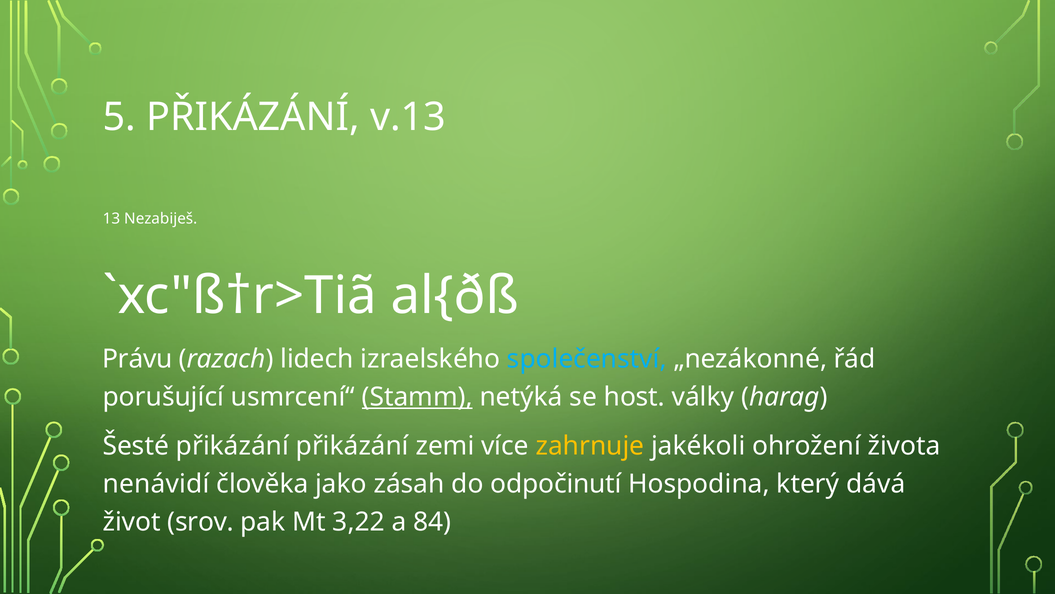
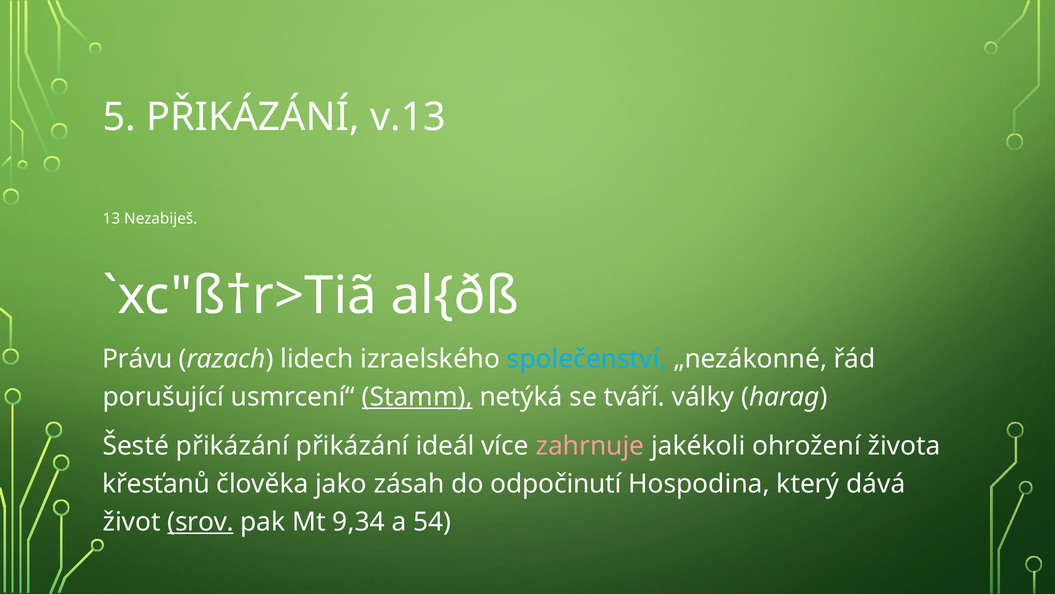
host: host -> tváří (634, 396)
zemi: zemi -> ideál (445, 445)
zahrnuje colour: yellow -> pink (590, 445)
nenávidí: nenávidí -> křesťanů (156, 483)
srov underline: none -> present (201, 521)
3,22: 3,22 -> 9,34 (359, 521)
84: 84 -> 54 (432, 521)
